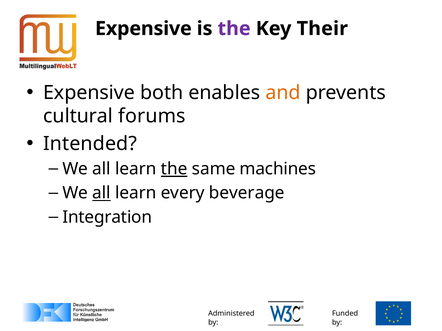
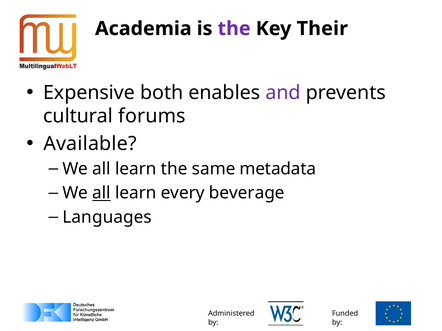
Expensive: Expensive -> Academia (143, 29)
and colour: orange -> purple (283, 93)
Intended: Intended -> Available (90, 144)
the underline: present -> none (174, 169)
machines: machines -> metadata (278, 169)
Integration: Integration -> Languages (107, 217)
